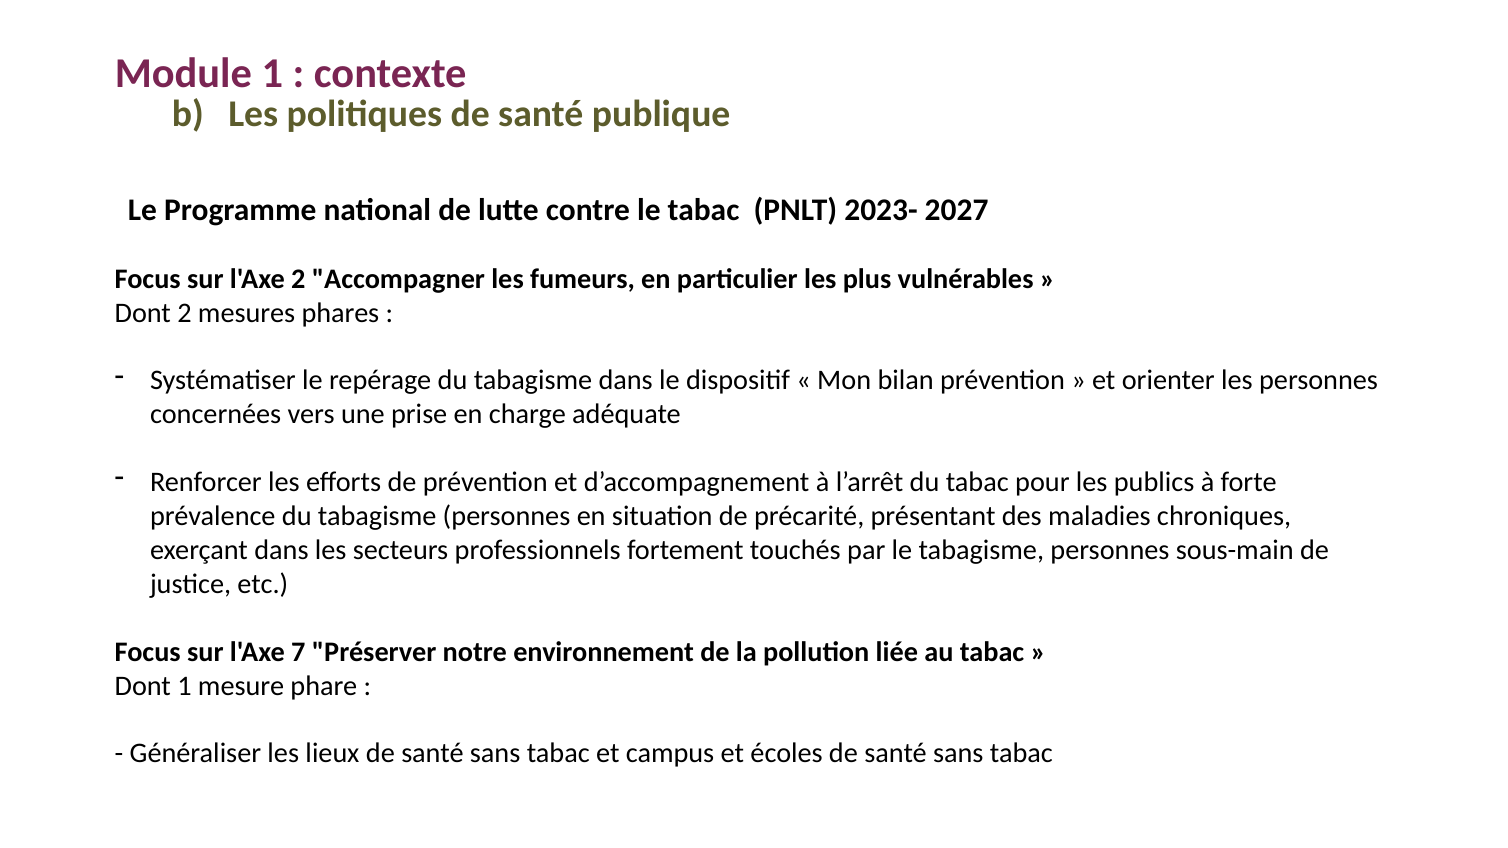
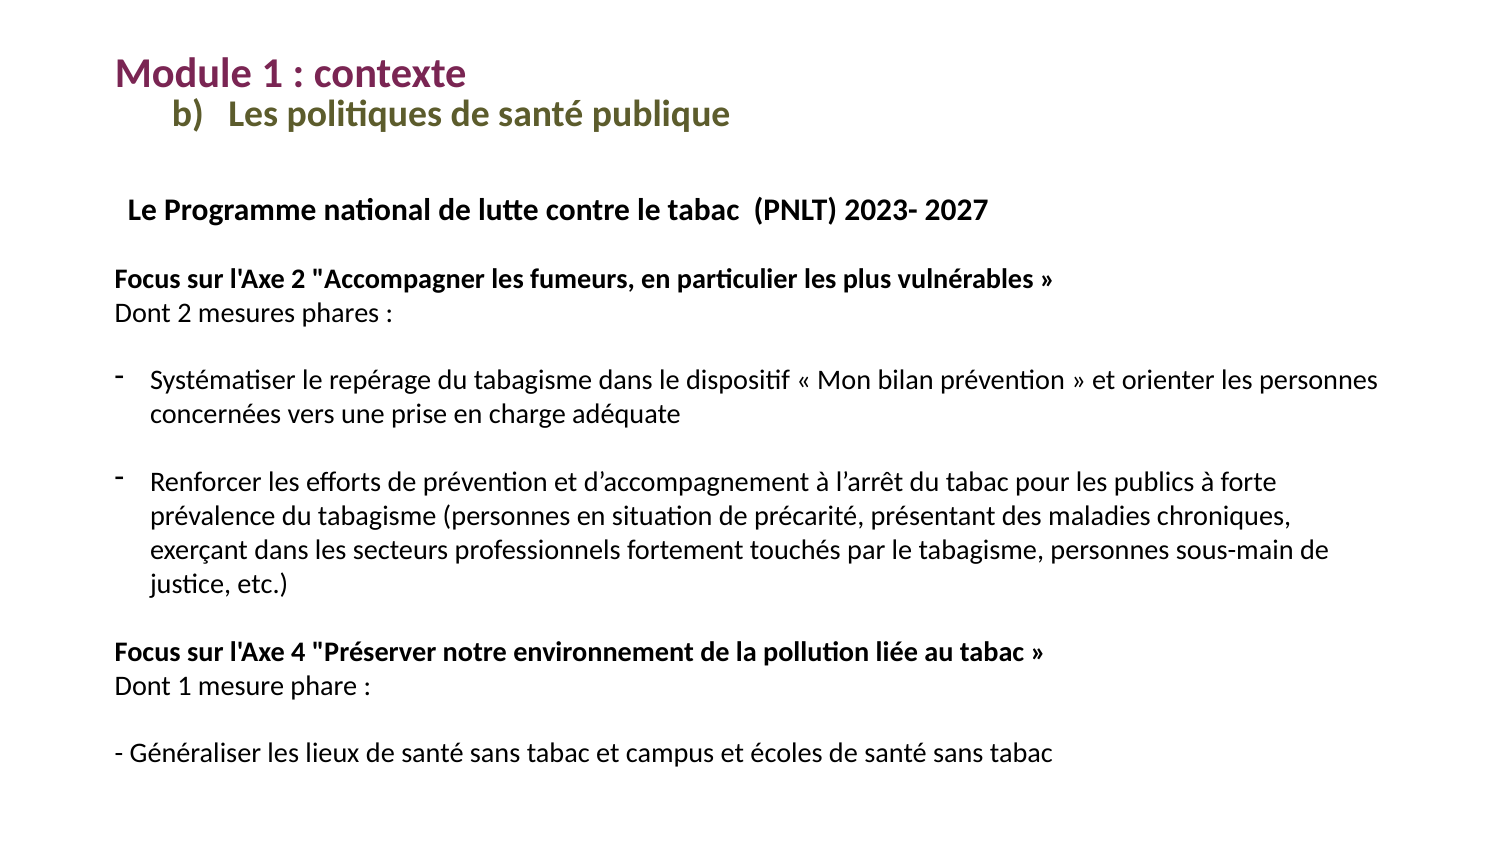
7: 7 -> 4 (298, 652)
